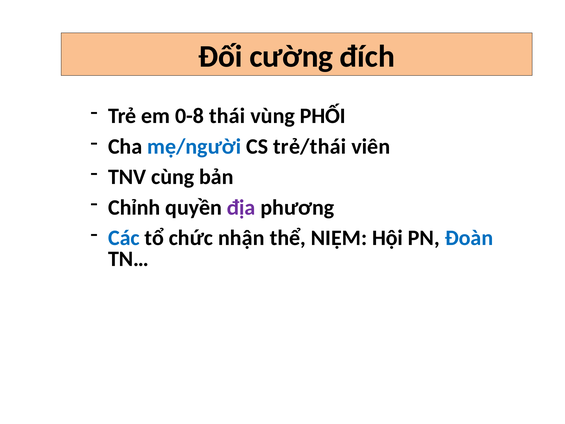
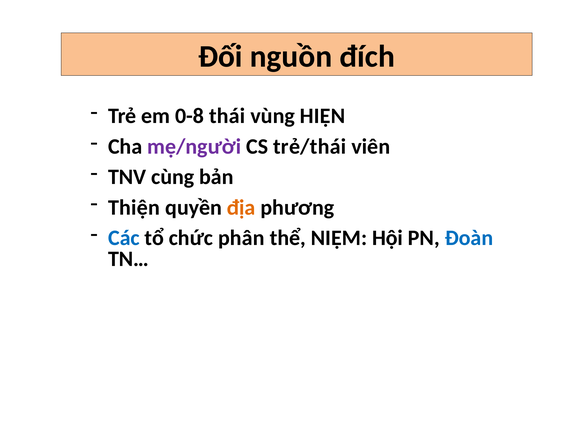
cường: cường -> nguồn (291, 56)
PHỐI: PHỐI -> HIỆN (323, 116)
mẹ/người colour: blue -> purple (194, 146)
Chỉnh: Chỉnh -> Thiện (134, 207)
địa colour: purple -> orange (241, 207)
nhận: nhận -> phân (241, 238)
